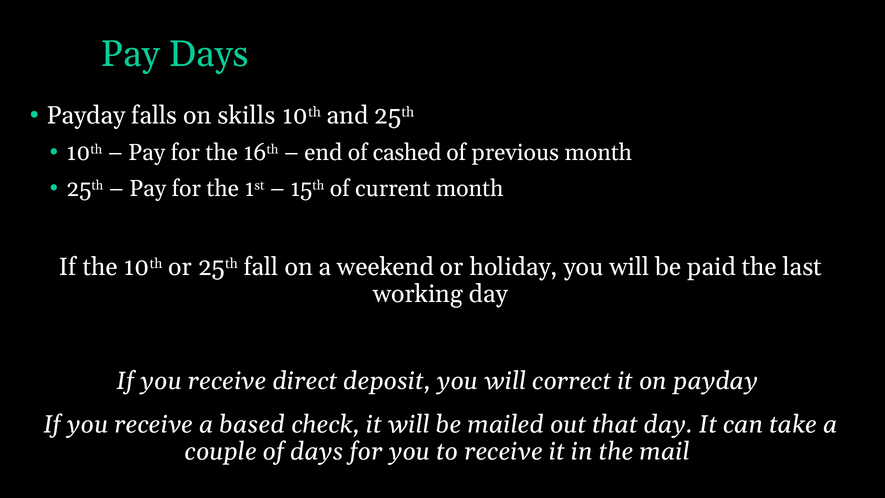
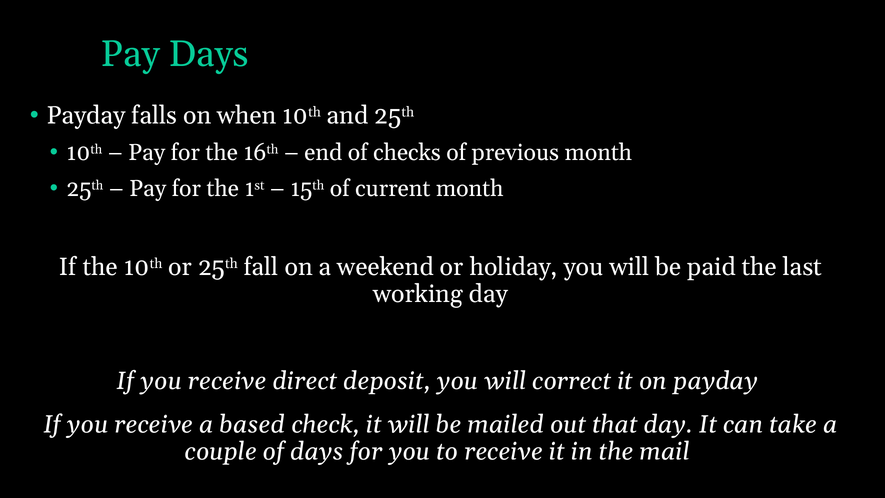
skills: skills -> when (247, 116)
cashed: cashed -> checks (407, 152)
